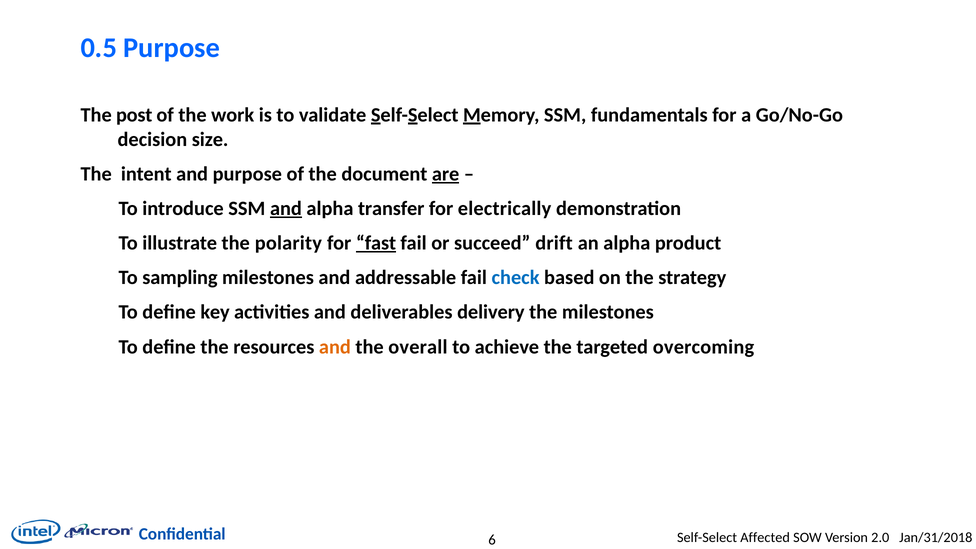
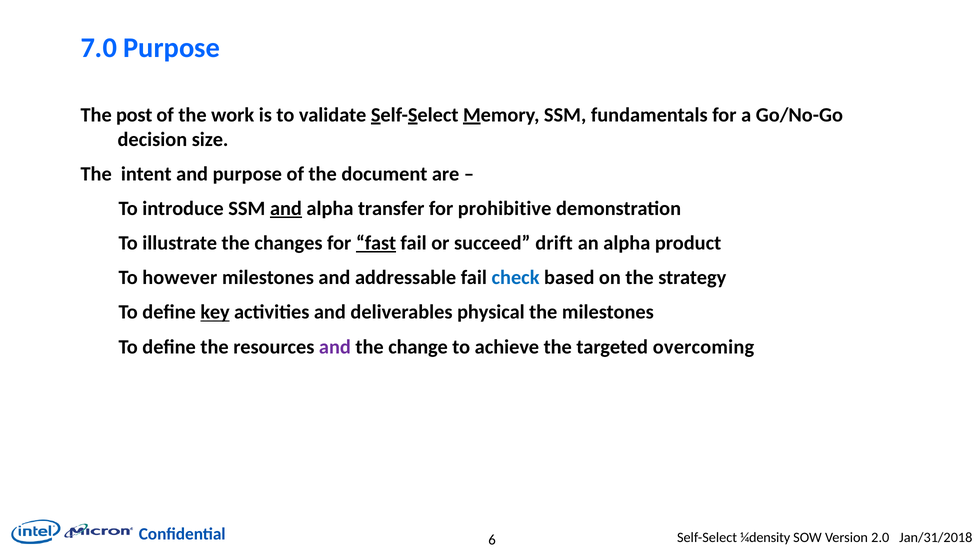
0.5: 0.5 -> 7.0 (99, 48)
are underline: present -> none (446, 174)
electrically: electrically -> prohibitive (505, 209)
polarity: polarity -> changes (288, 243)
sampling: sampling -> however (180, 278)
key underline: none -> present (215, 312)
delivery: delivery -> physical (491, 312)
and colour: orange -> purple (335, 347)
overall: overall -> change (418, 347)
Affected: Affected -> ¼density (765, 537)
